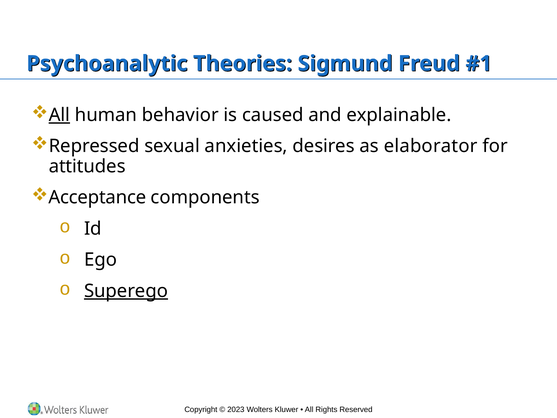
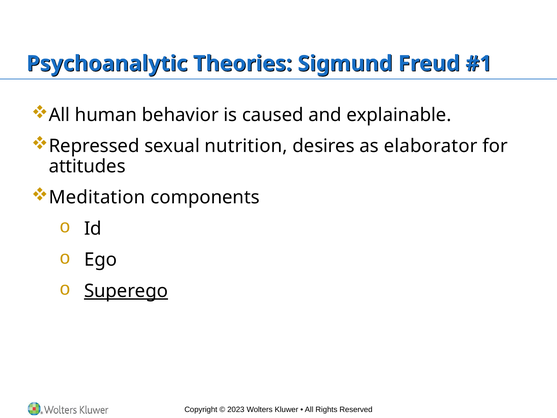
All underline: present -> none (59, 115)
anxieties: anxieties -> nutrition (246, 146)
Acceptance: Acceptance -> Meditation (97, 197)
